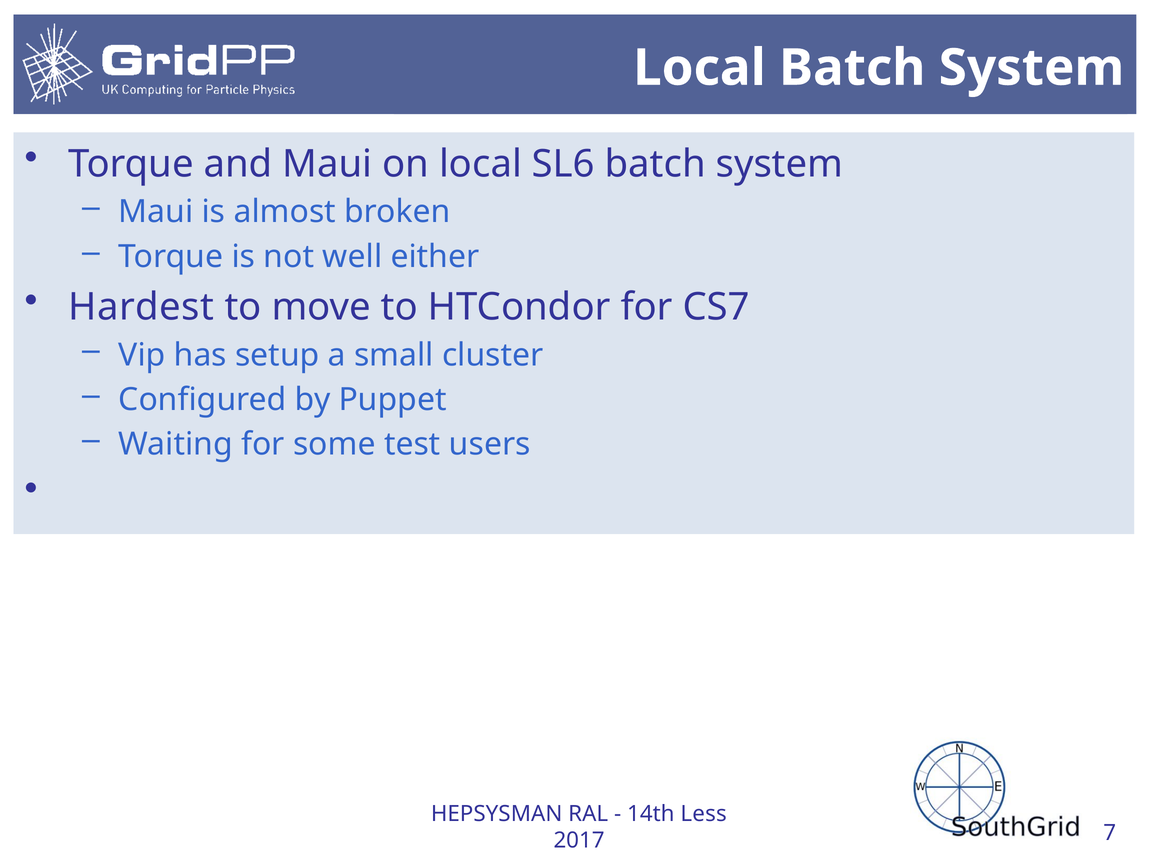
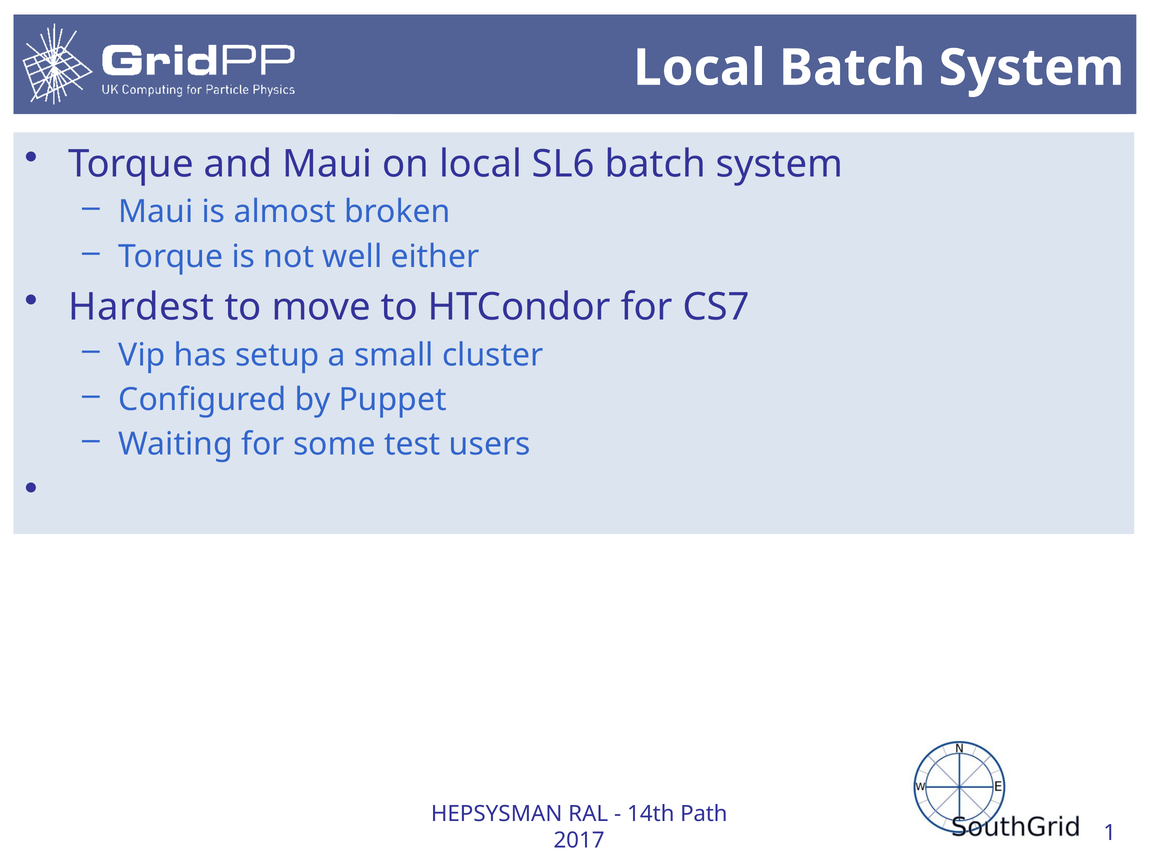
Less: Less -> Path (704, 814)
7: 7 -> 1 (1110, 833)
